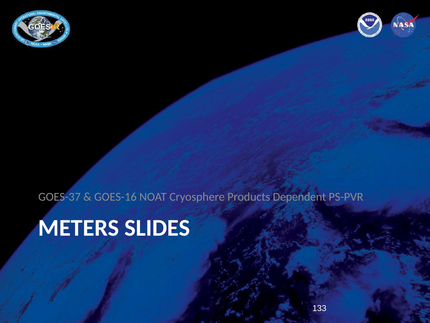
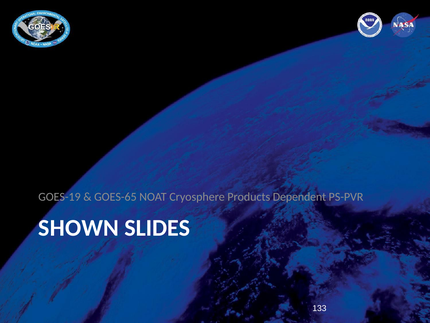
GOES-37: GOES-37 -> GOES-19 (59, 197)
GOES-16: GOES-16 -> GOES-65 (115, 197)
METERS: METERS -> SHOWN (79, 228)
